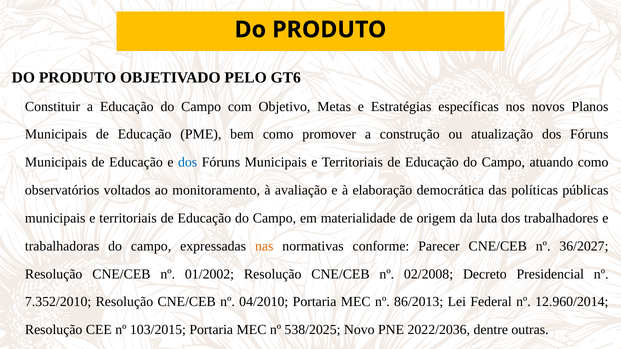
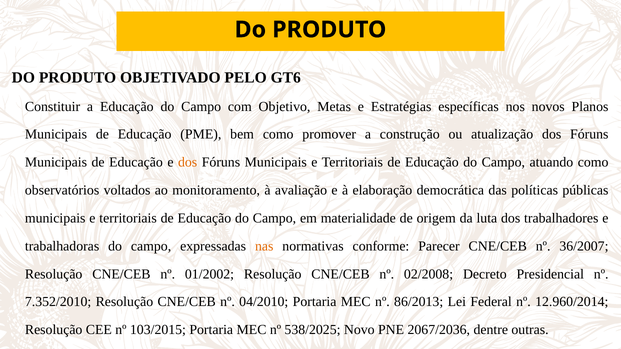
dos colour: blue -> orange (188, 162)
36/2027: 36/2027 -> 36/2007 (584, 246)
2022/2036: 2022/2036 -> 2067/2036 (439, 330)
